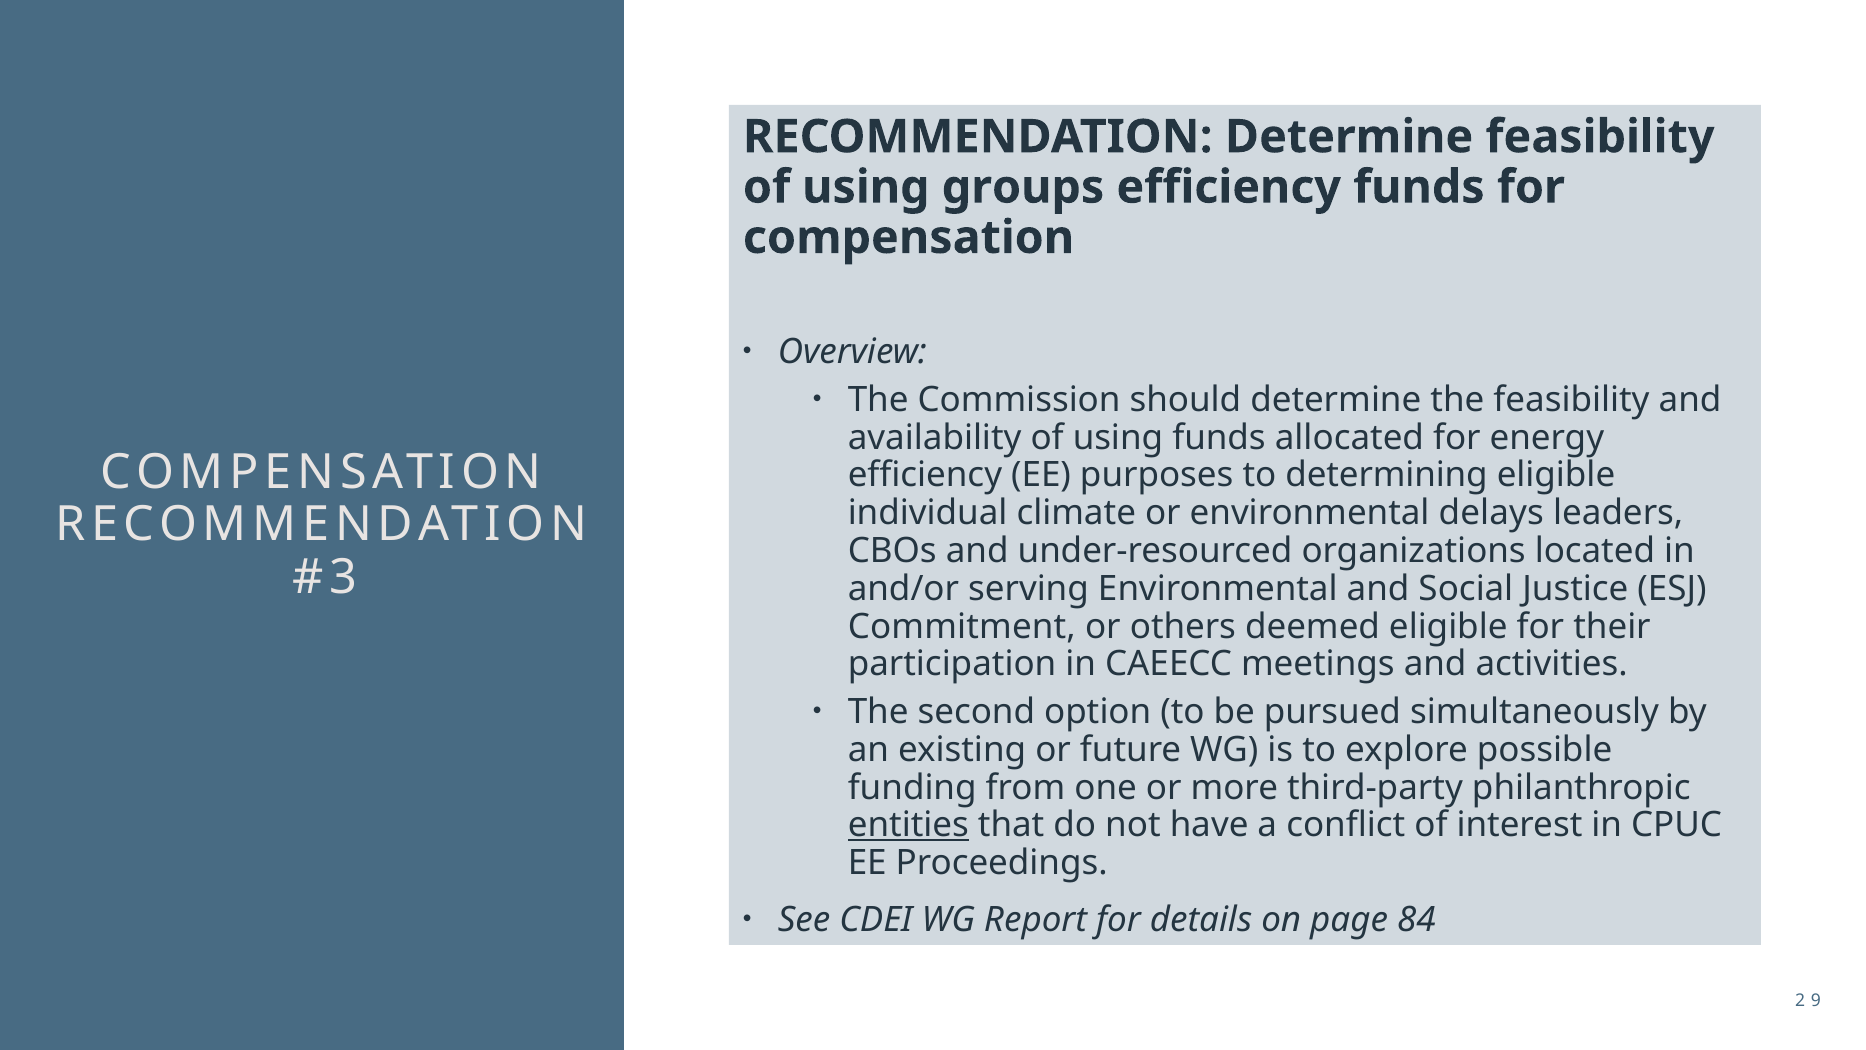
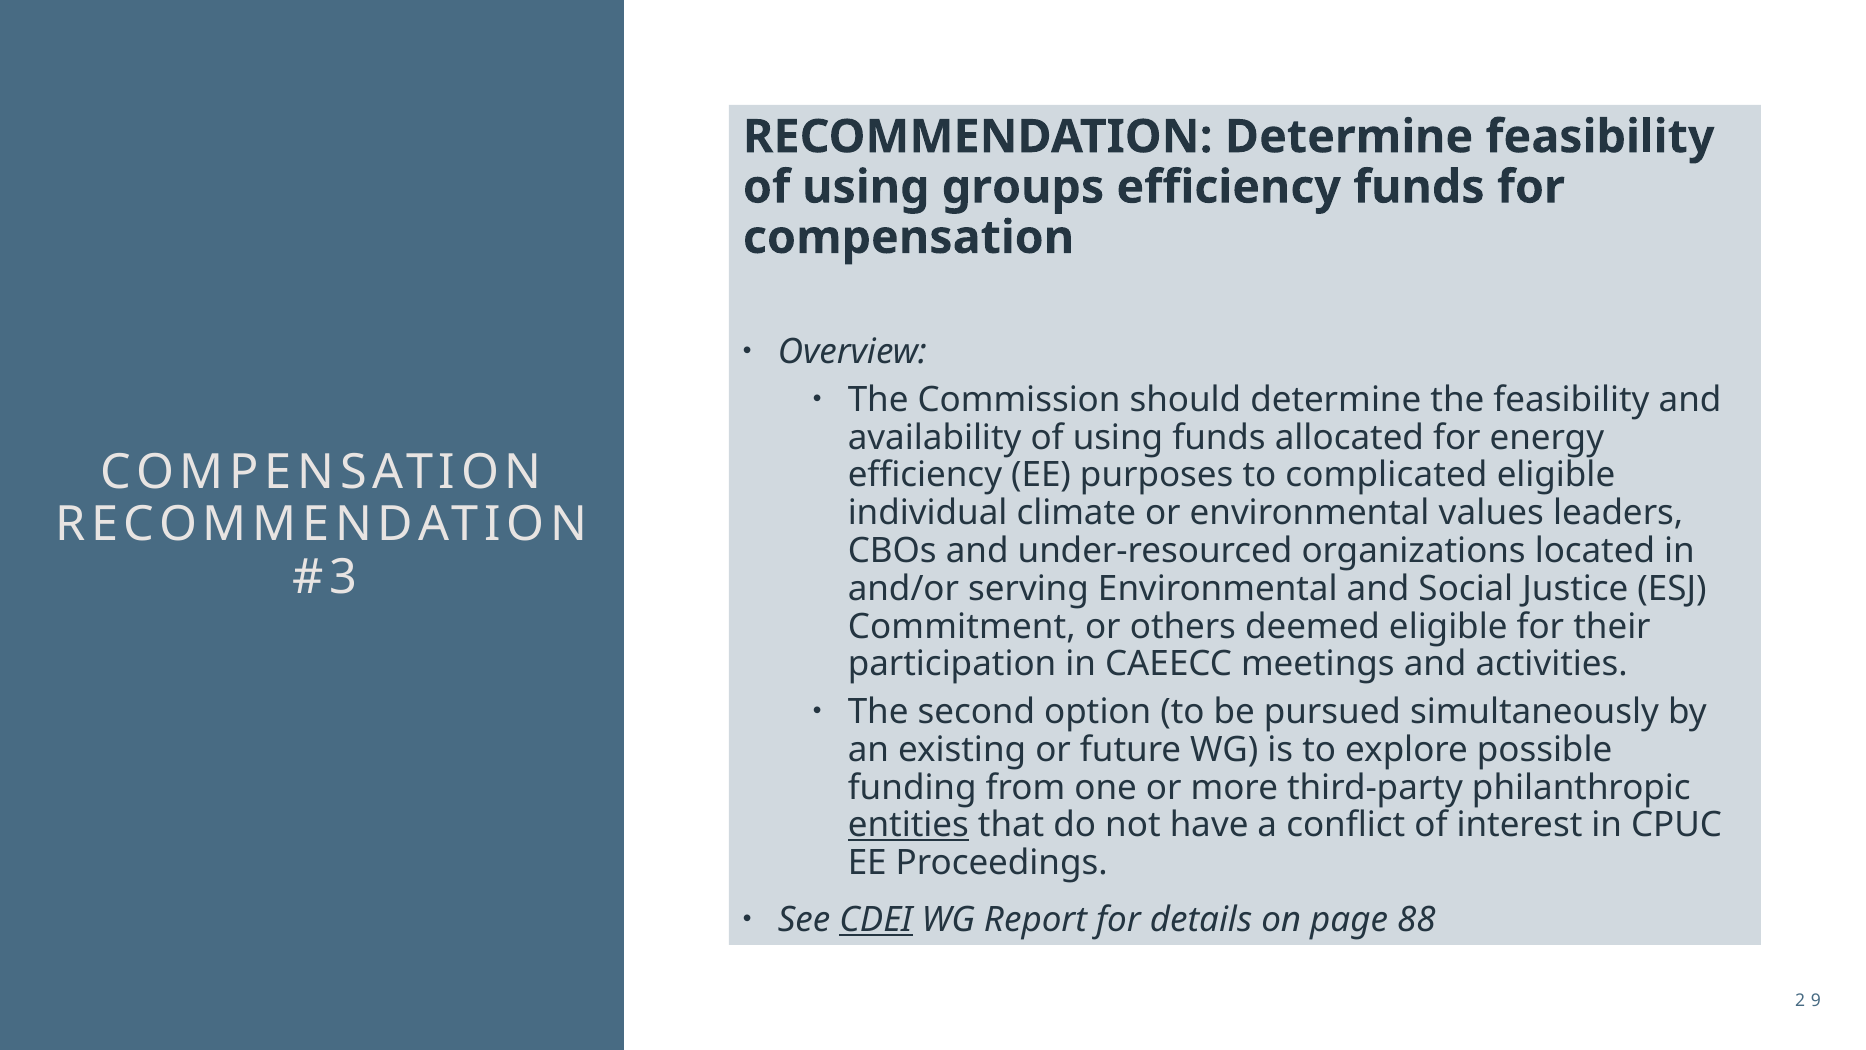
determining: determining -> complicated (1386, 475)
delays: delays -> values (1491, 513)
CDEI underline: none -> present (876, 920)
84: 84 -> 88 (1416, 920)
